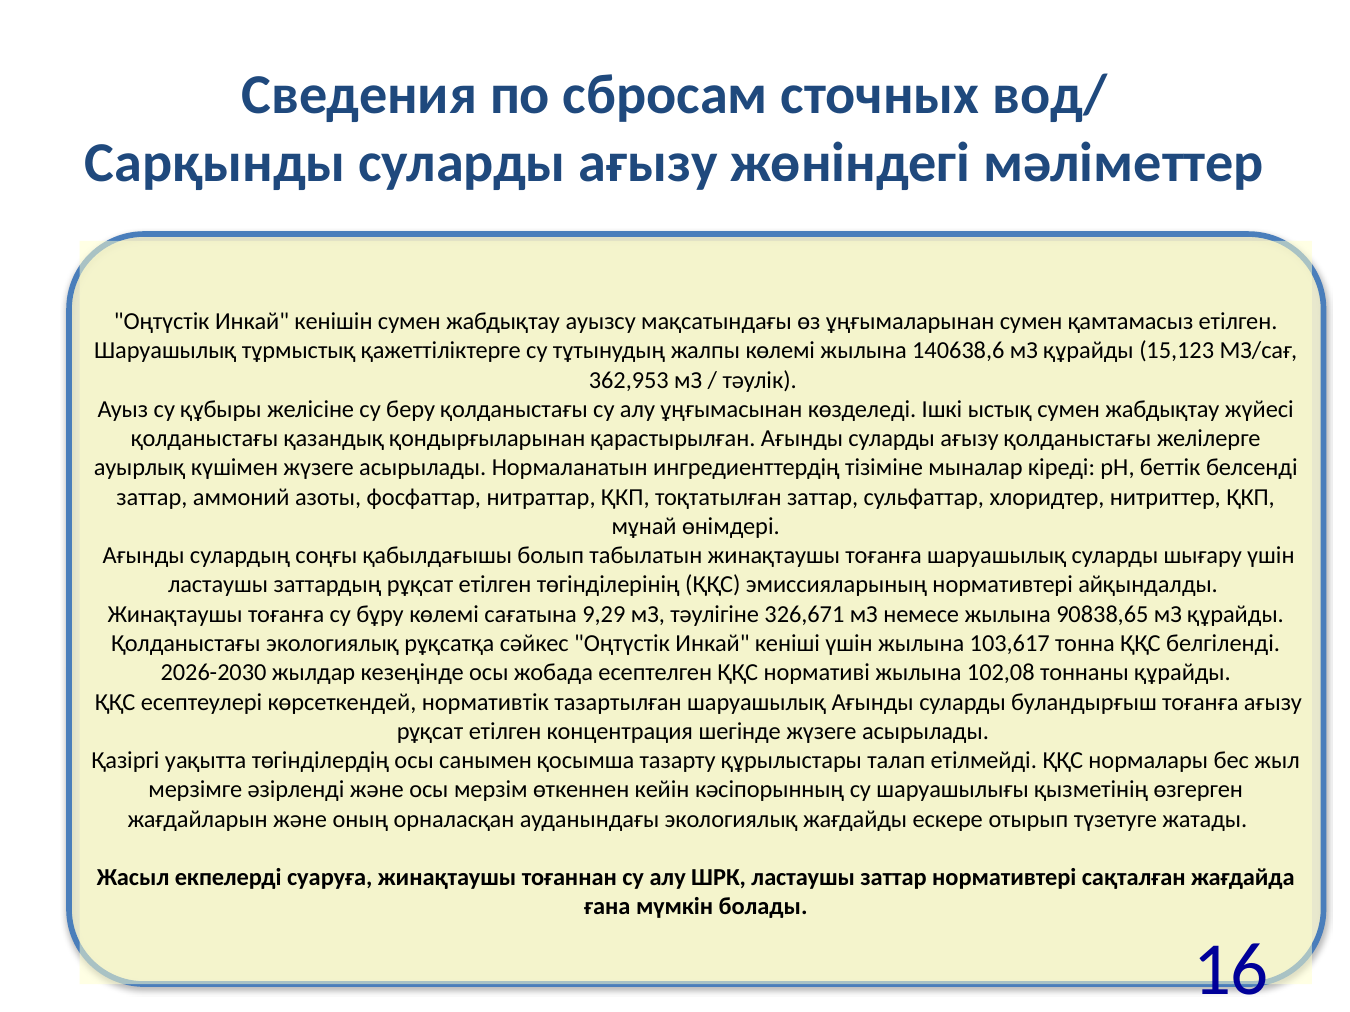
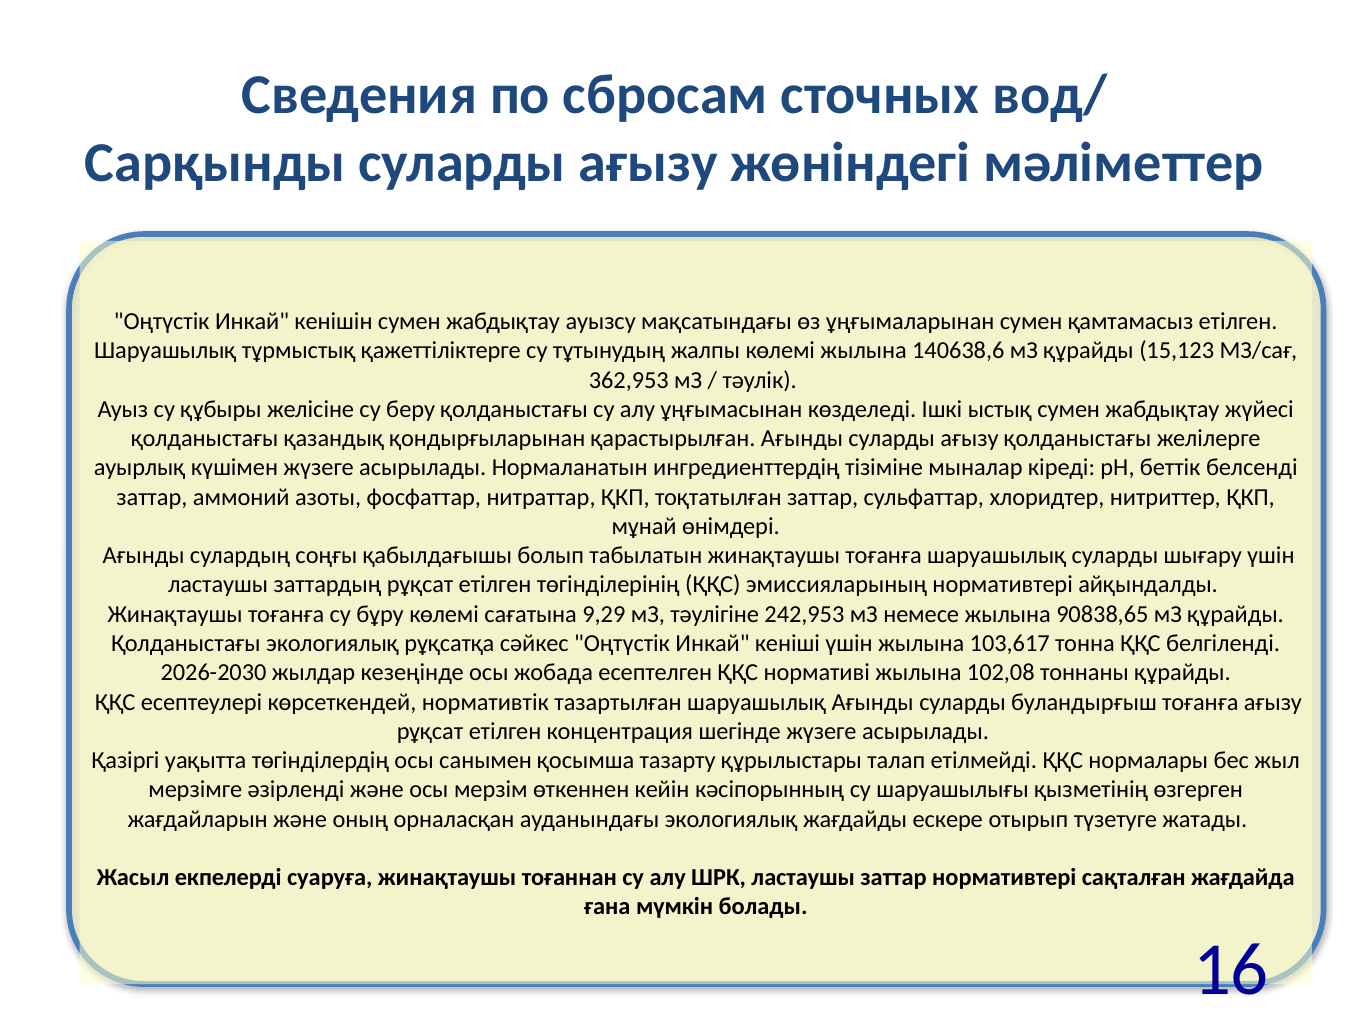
326,671: 326,671 -> 242,953 (804, 614)
